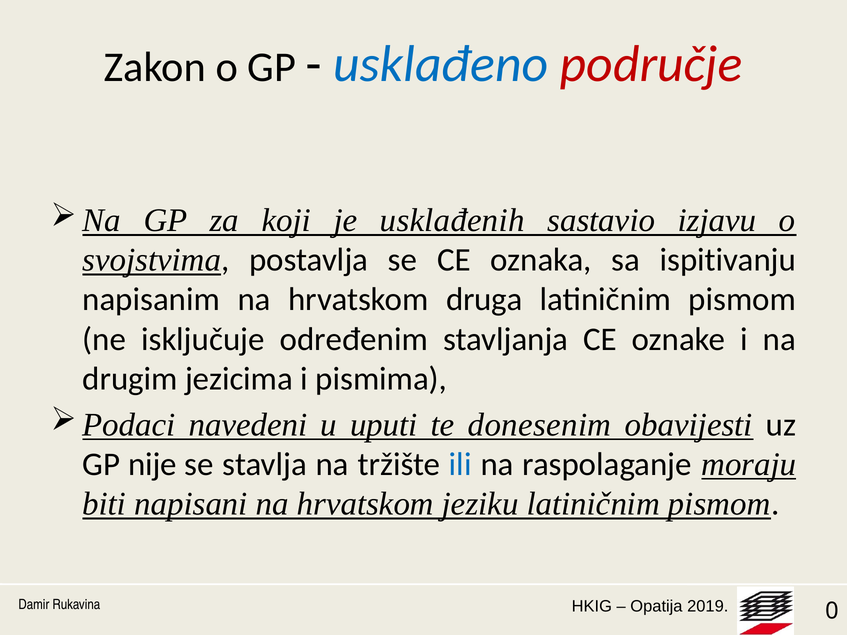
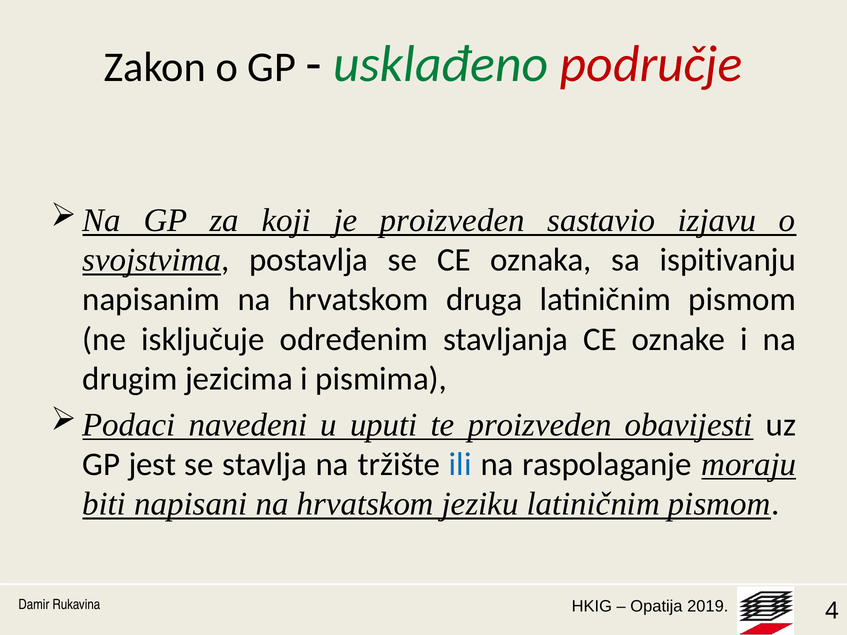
usklađeno colour: blue -> green (441, 64)
je usklađenih: usklađenih -> proizveden (452, 221)
te donesenim: donesenim -> proizveden (540, 425)
nije: nije -> jest (152, 465)
0: 0 -> 4 (832, 611)
